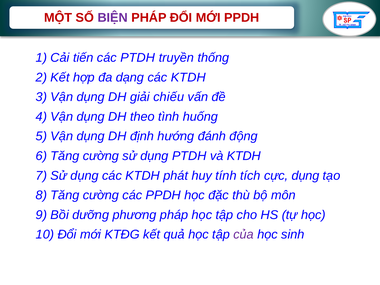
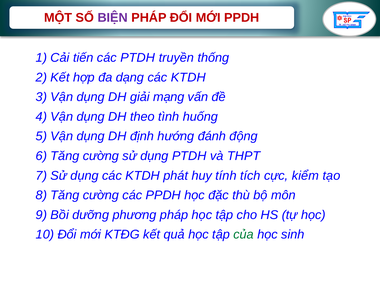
chiếu: chiếu -> mạng (169, 97)
và KTDH: KTDH -> THPT (244, 156)
cực dụng: dụng -> kiểm (305, 176)
của colour: purple -> green (244, 235)
